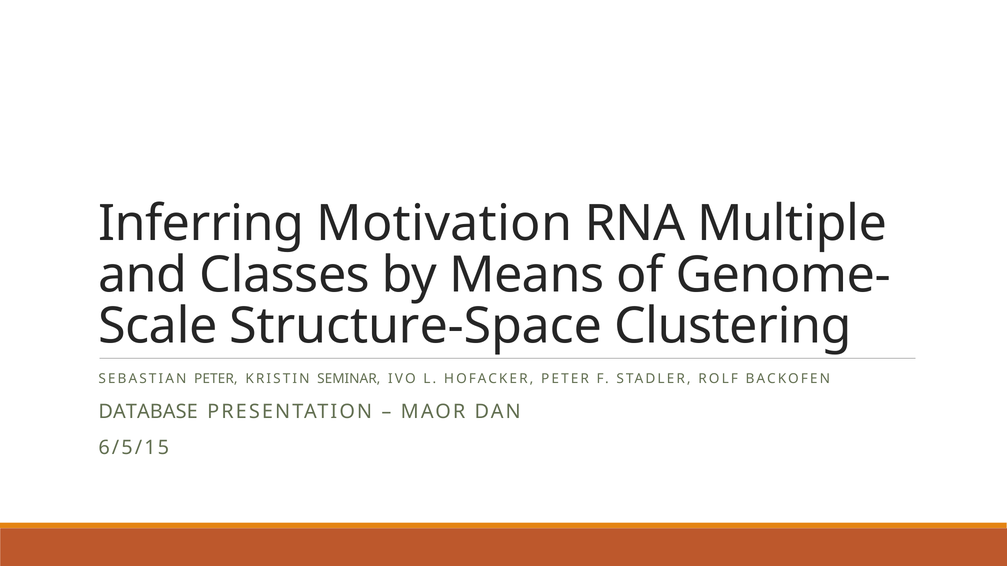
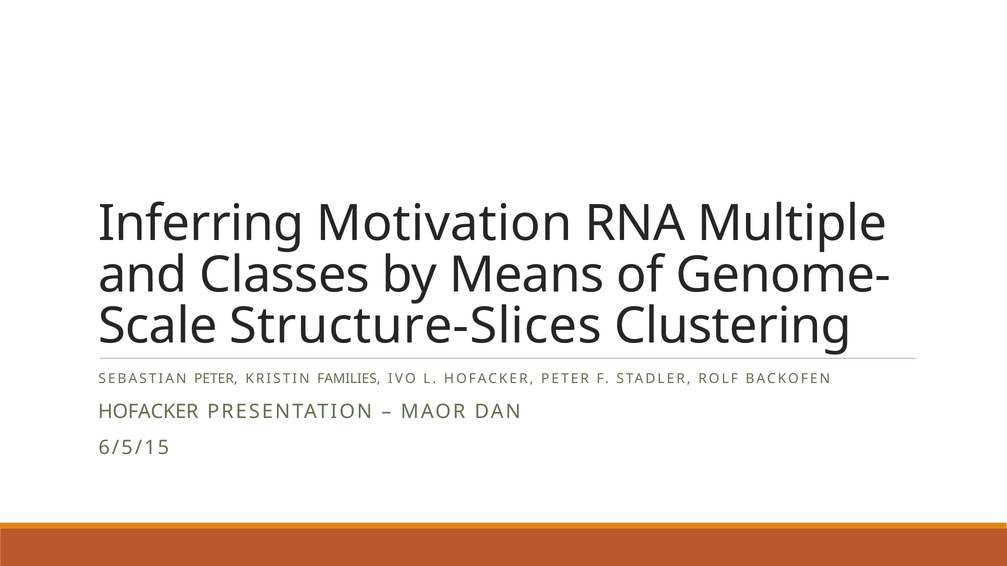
Structure-Space: Structure-Space -> Structure-Slices (415, 327)
SEMINAR: SEMINAR -> FAMILIES (349, 379)
DATABASE: DATABASE -> HOFACKER (148, 412)
